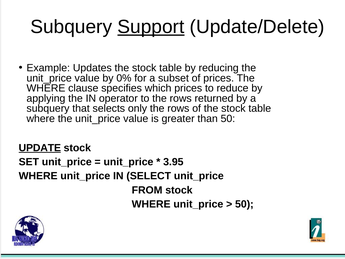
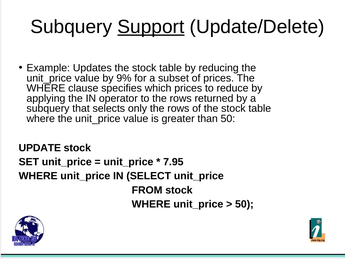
0%: 0% -> 9% (124, 78)
UPDATE underline: present -> none (40, 148)
3.95: 3.95 -> 7.95 (173, 162)
